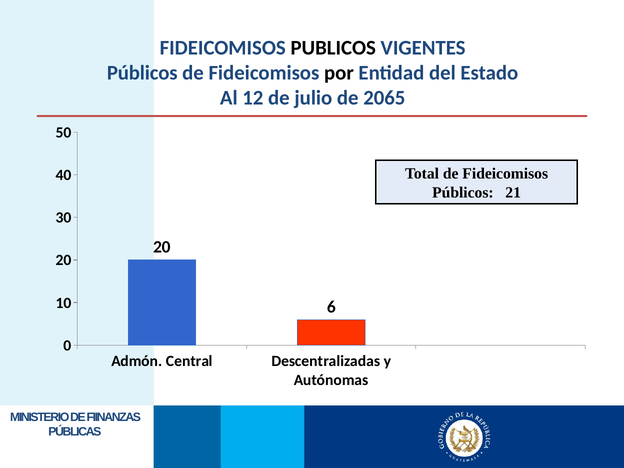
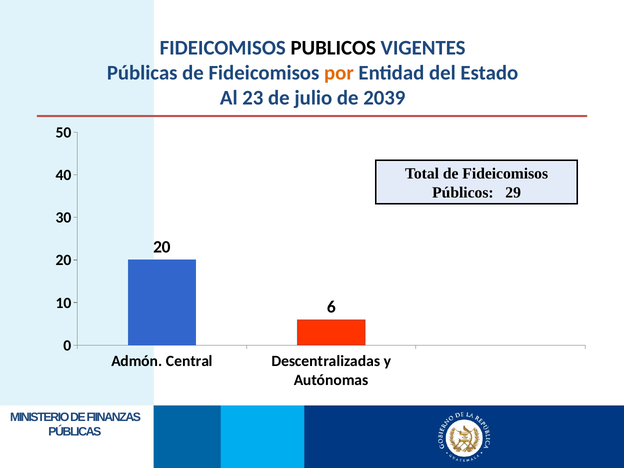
Públicos: Públicos -> Públicas (142, 73)
por colour: black -> orange (339, 73)
12: 12 -> 23 (253, 98)
2065: 2065 -> 2039 (384, 98)
21: 21 -> 29 (513, 193)
